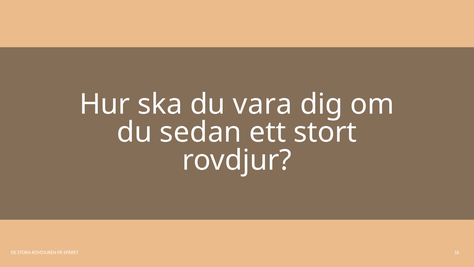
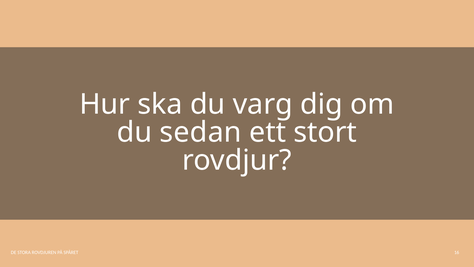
vara: vara -> varg (263, 104)
